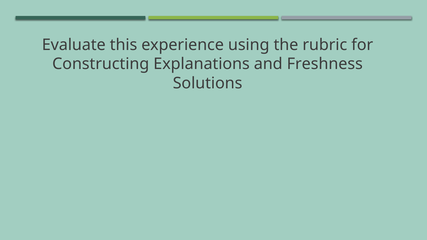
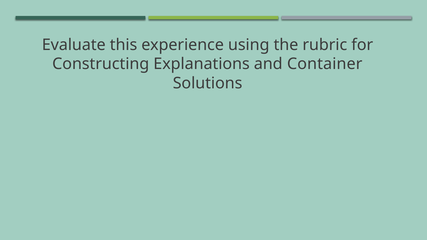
Freshness: Freshness -> Container (325, 64)
